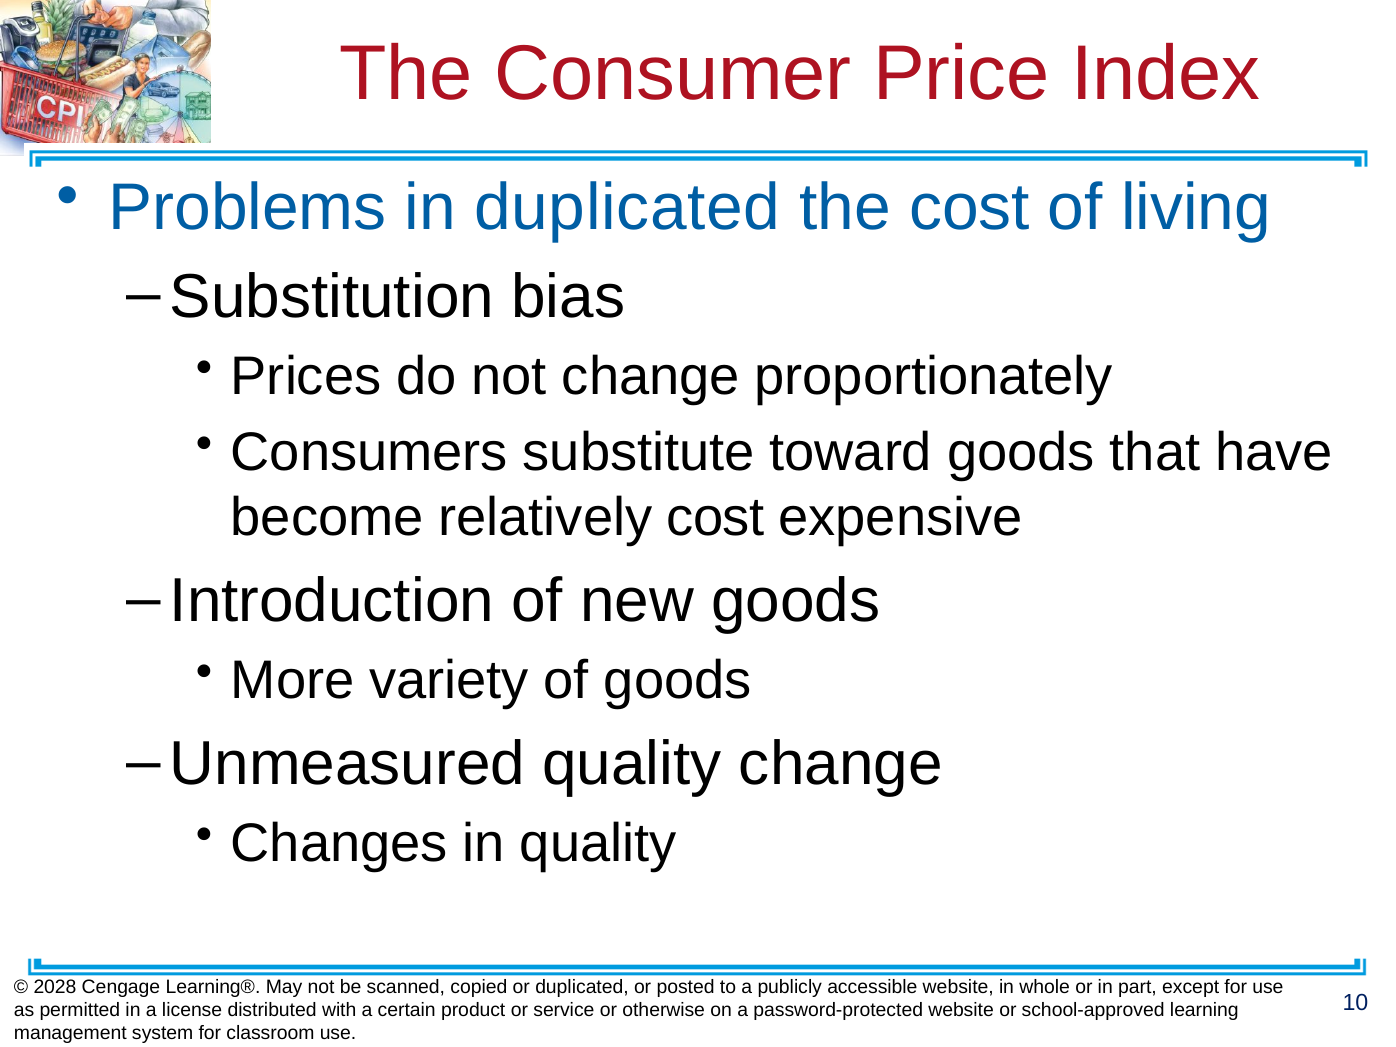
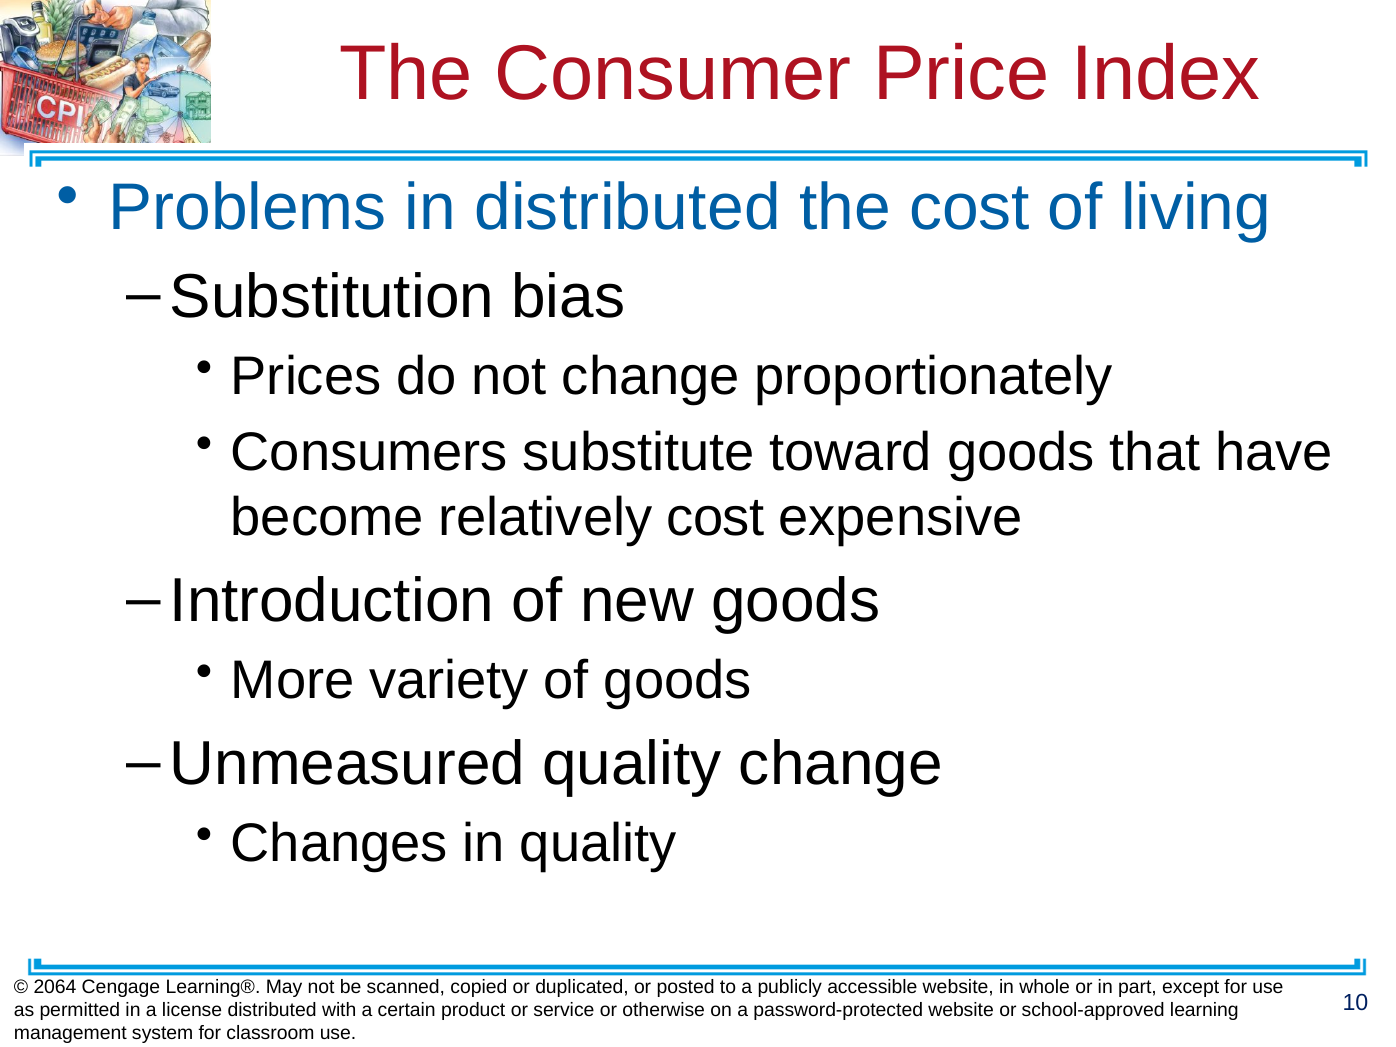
in duplicated: duplicated -> distributed (628, 208)
2028: 2028 -> 2064 (55, 987)
